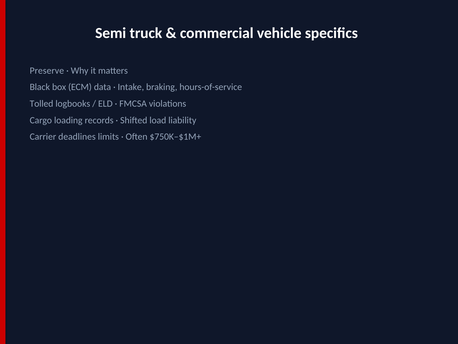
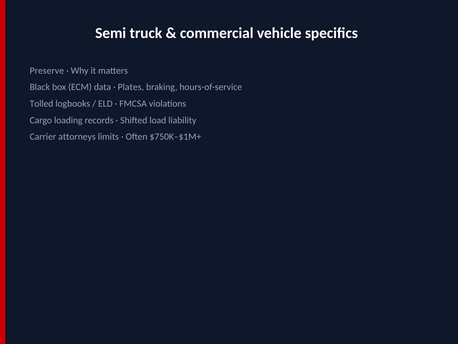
Intake: Intake -> Plates (131, 87)
deadlines: deadlines -> attorneys (77, 137)
